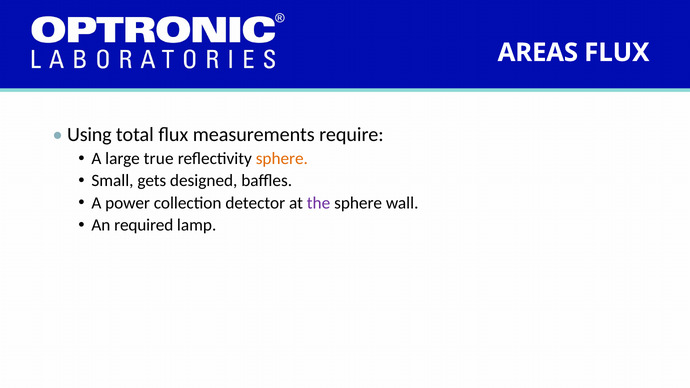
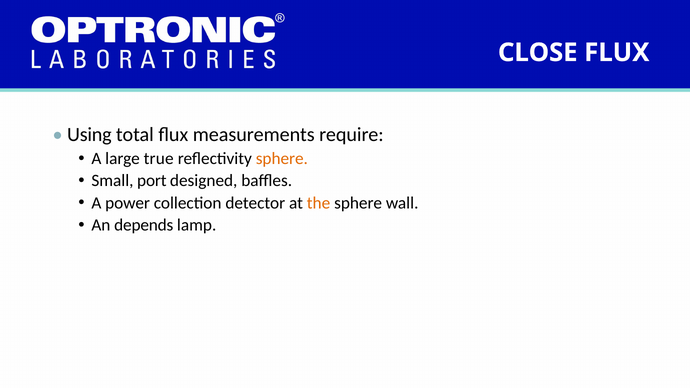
AREAS: AREAS -> CLOSE (538, 53)
gets: gets -> port (152, 181)
the colour: purple -> orange (319, 203)
required: required -> depends (144, 225)
